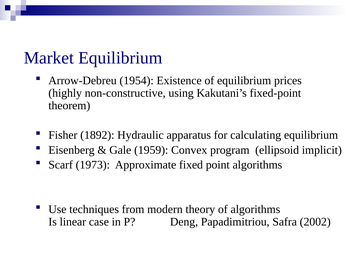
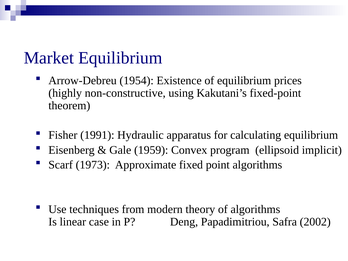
1892: 1892 -> 1991 (97, 135)
